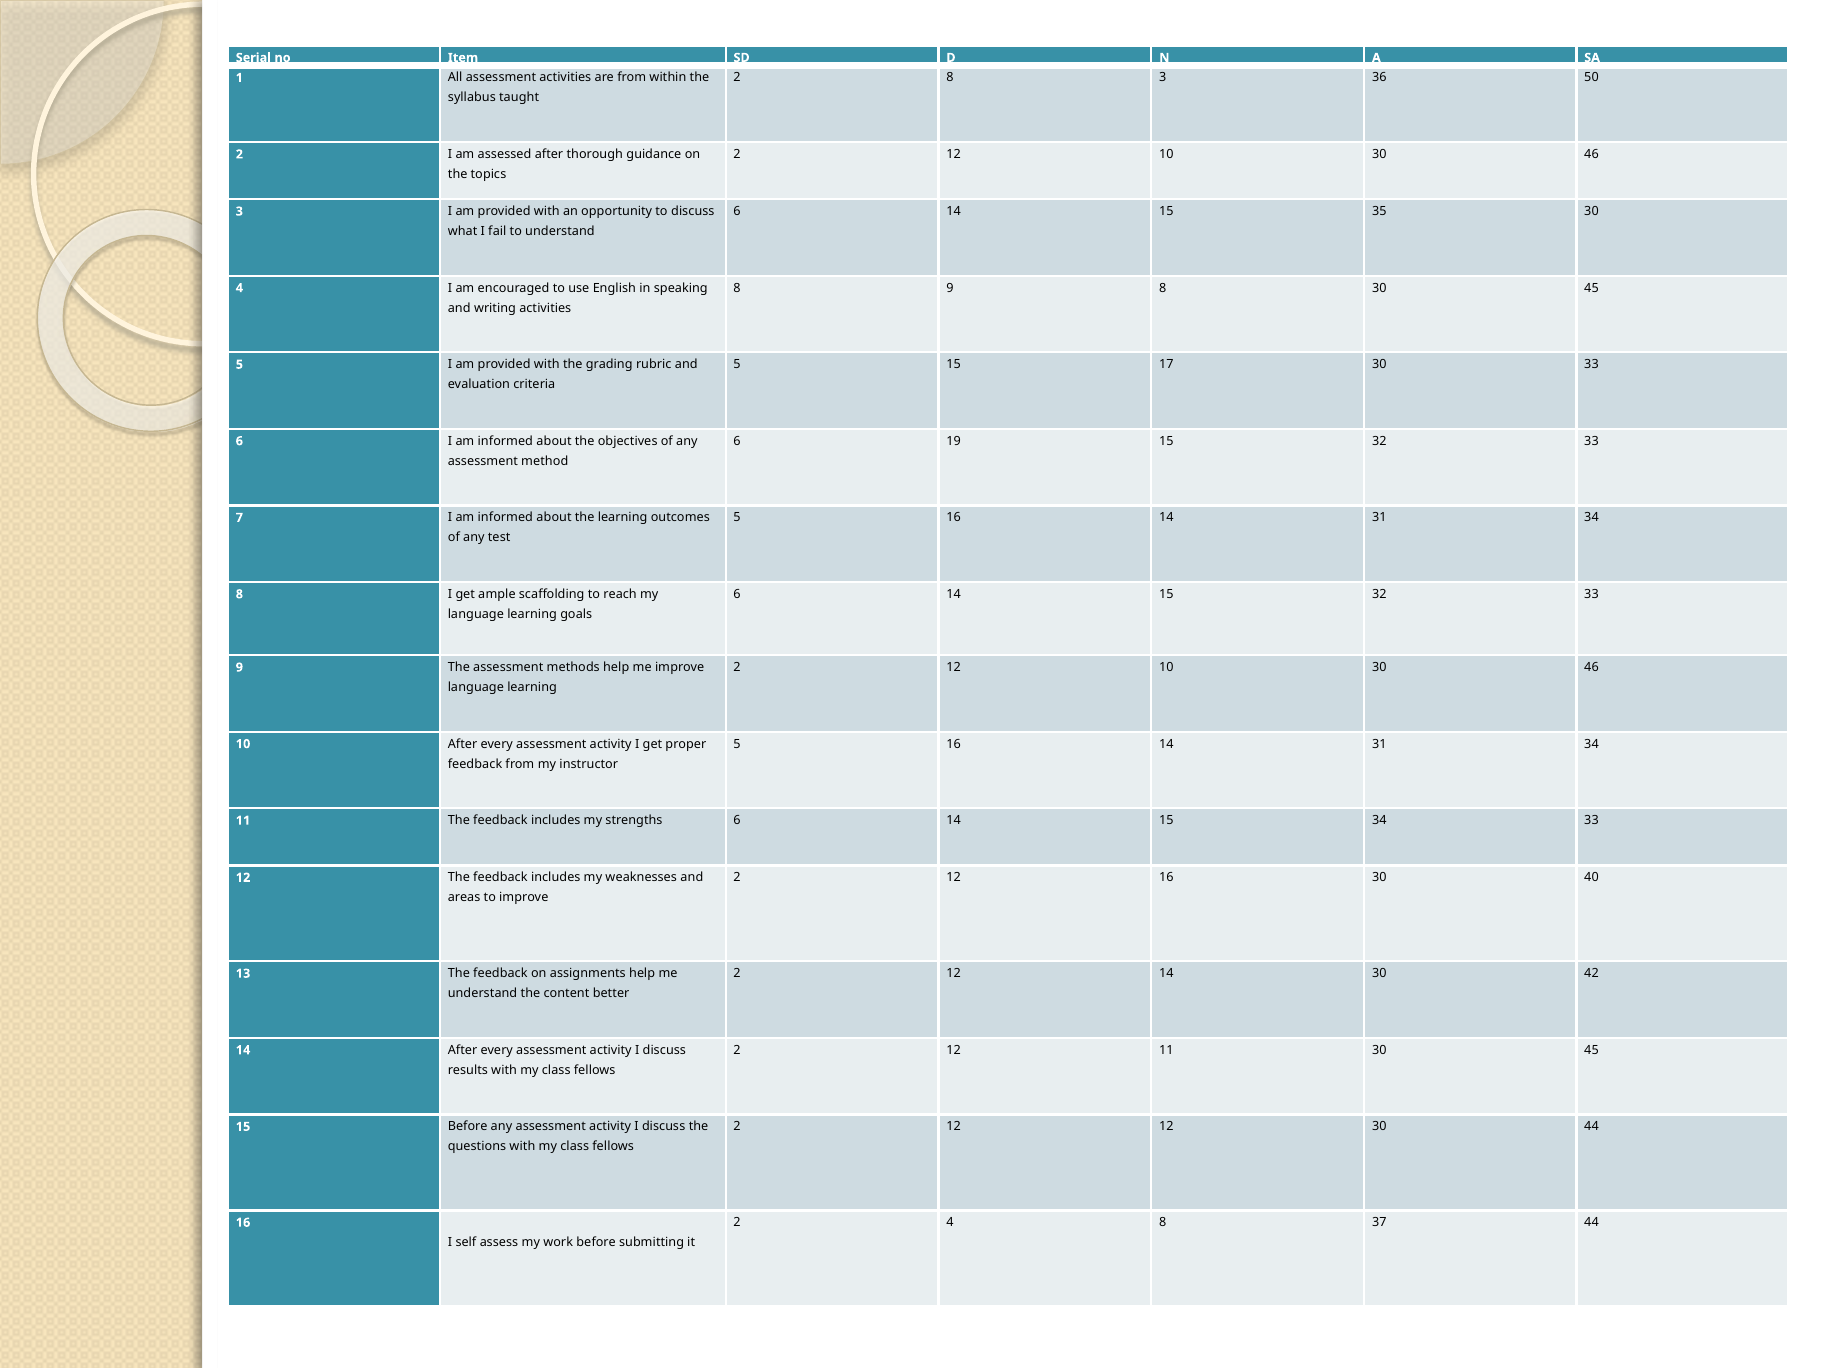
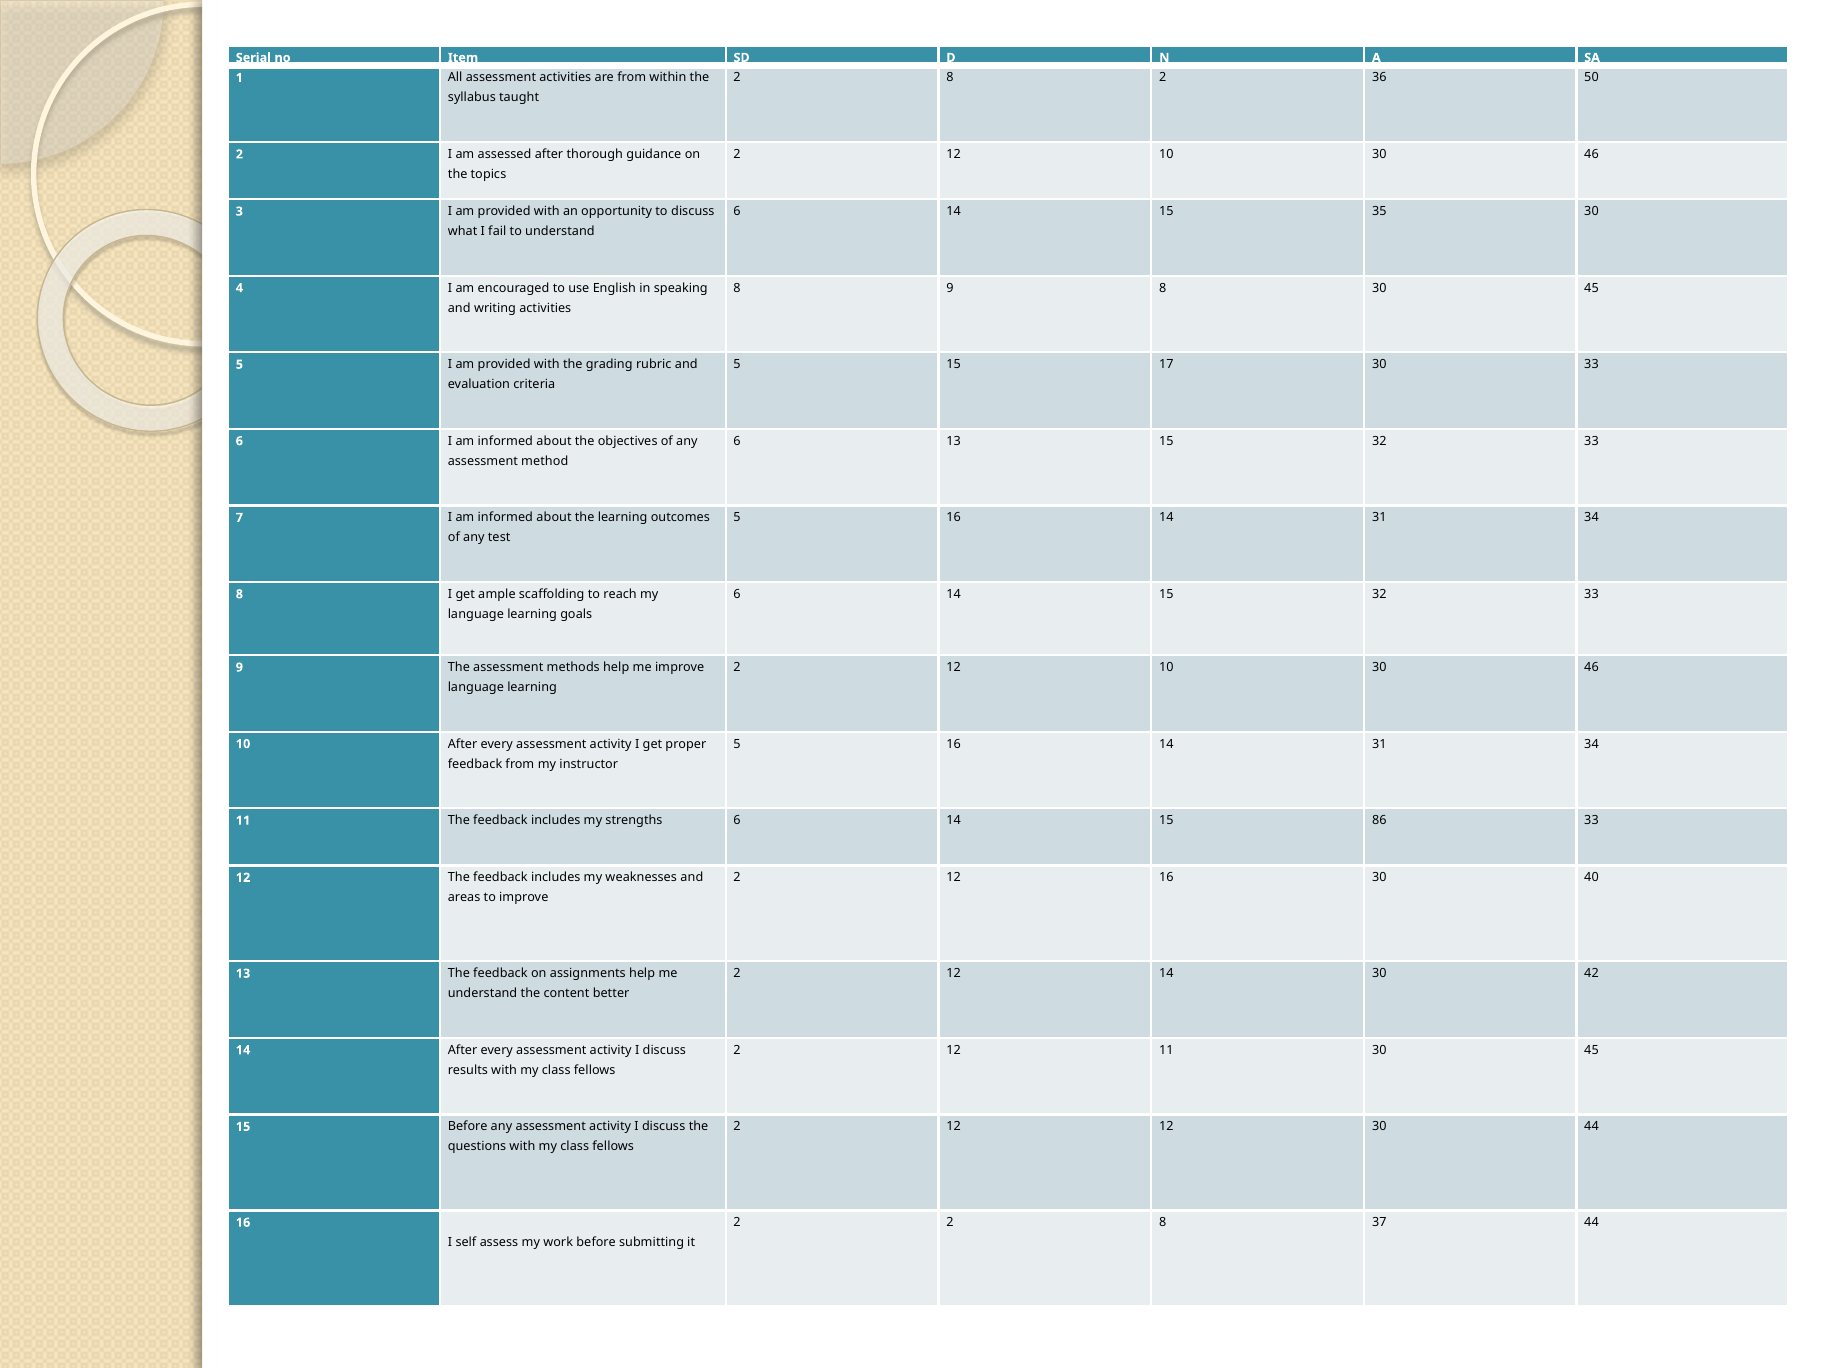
8 3: 3 -> 2 (1163, 78)
6 19: 19 -> 13 (954, 441)
15 34: 34 -> 86 (1379, 821)
2 4: 4 -> 2 (950, 1223)
